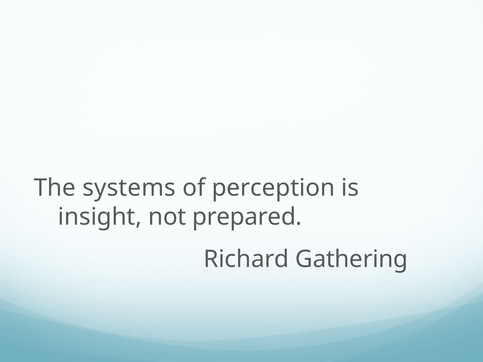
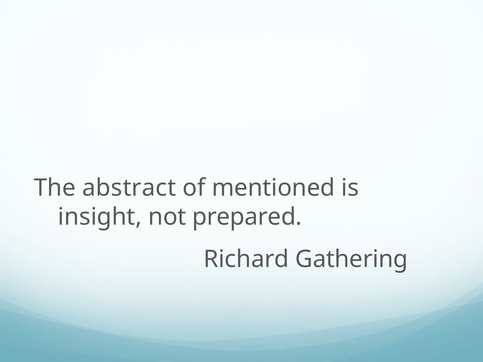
systems: systems -> abstract (129, 188)
perception: perception -> mentioned (273, 188)
